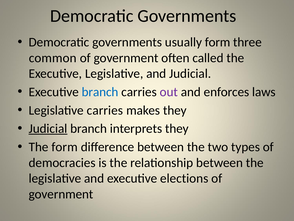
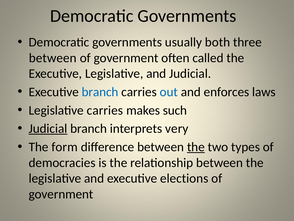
usually form: form -> both (218, 42)
common: common -> between (53, 58)
out colour: purple -> blue (169, 92)
makes they: they -> such (175, 110)
interprets they: they -> very (177, 128)
the underline: none -> present (196, 147)
